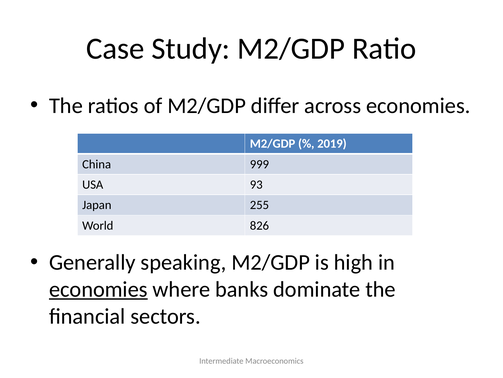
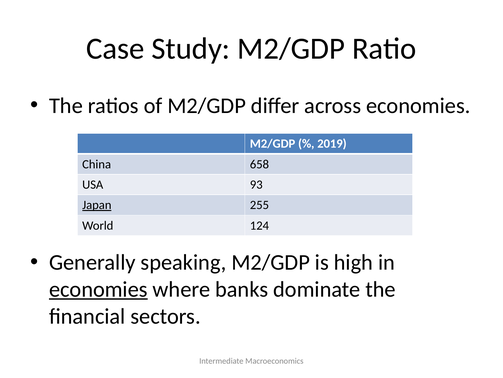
999: 999 -> 658 (259, 164)
Japan underline: none -> present (97, 205)
826: 826 -> 124 (259, 225)
